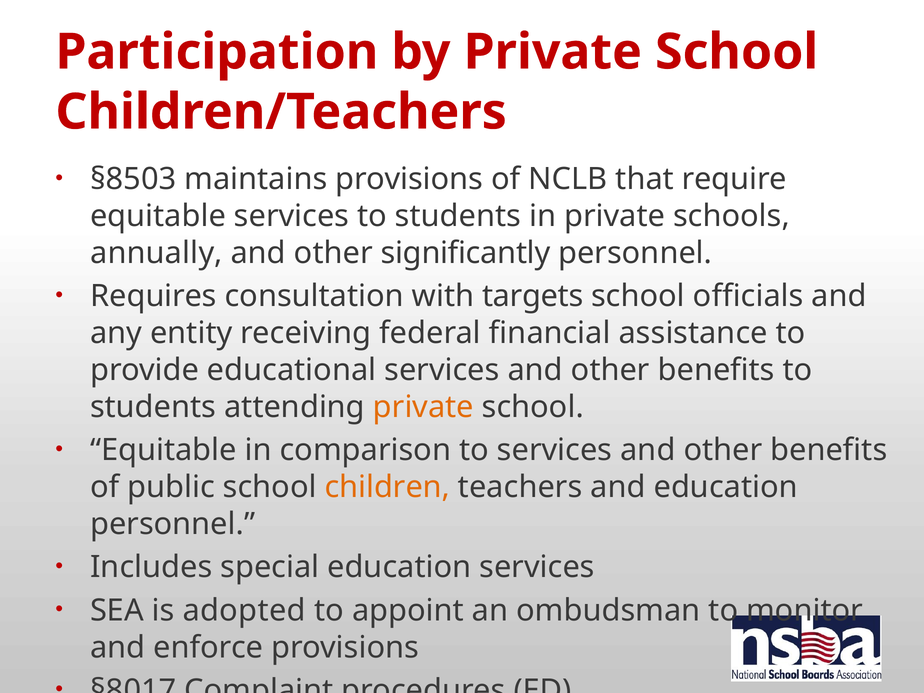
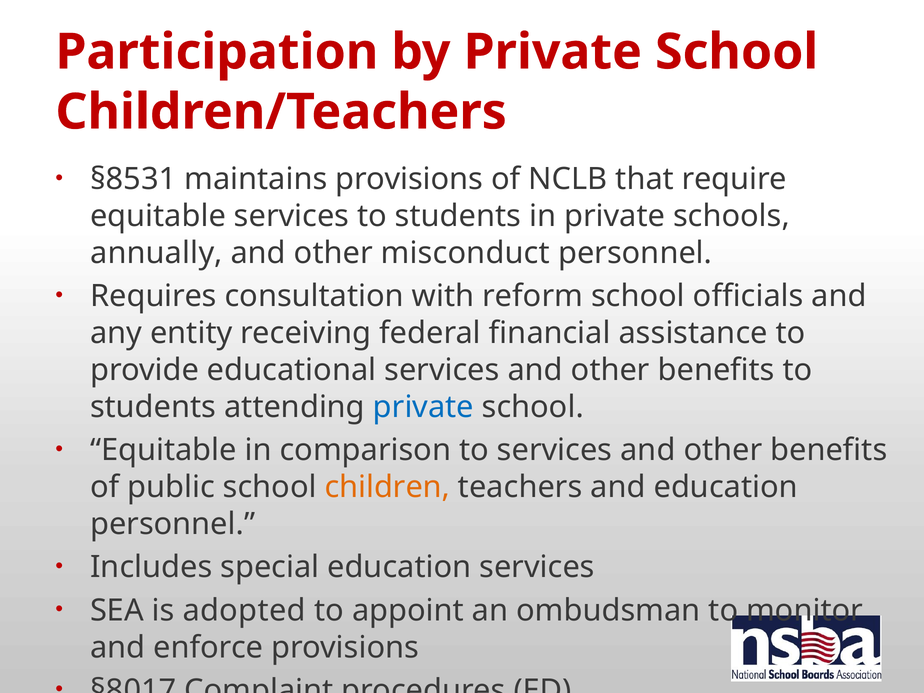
§8503: §8503 -> §8531 (133, 179)
significantly: significantly -> misconduct (465, 253)
targets: targets -> reform (533, 296)
private colour: orange -> blue (423, 407)
